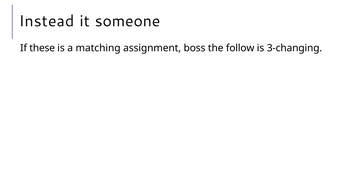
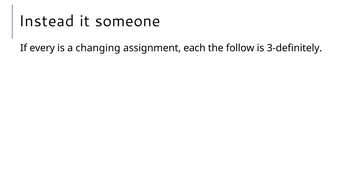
these: these -> every (42, 48)
matching: matching -> changing (98, 48)
boss: boss -> each (195, 48)
3-changing: 3-changing -> 3-definitely (294, 48)
